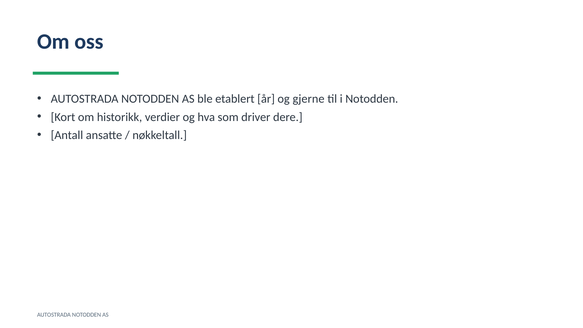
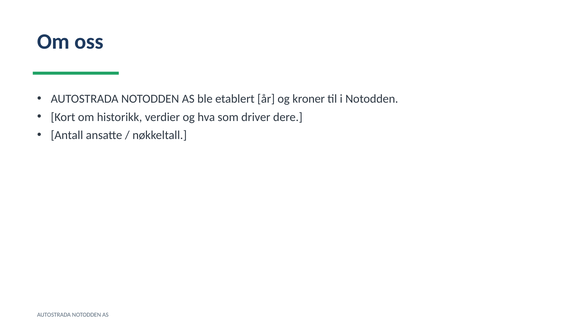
gjerne: gjerne -> kroner (309, 99)
